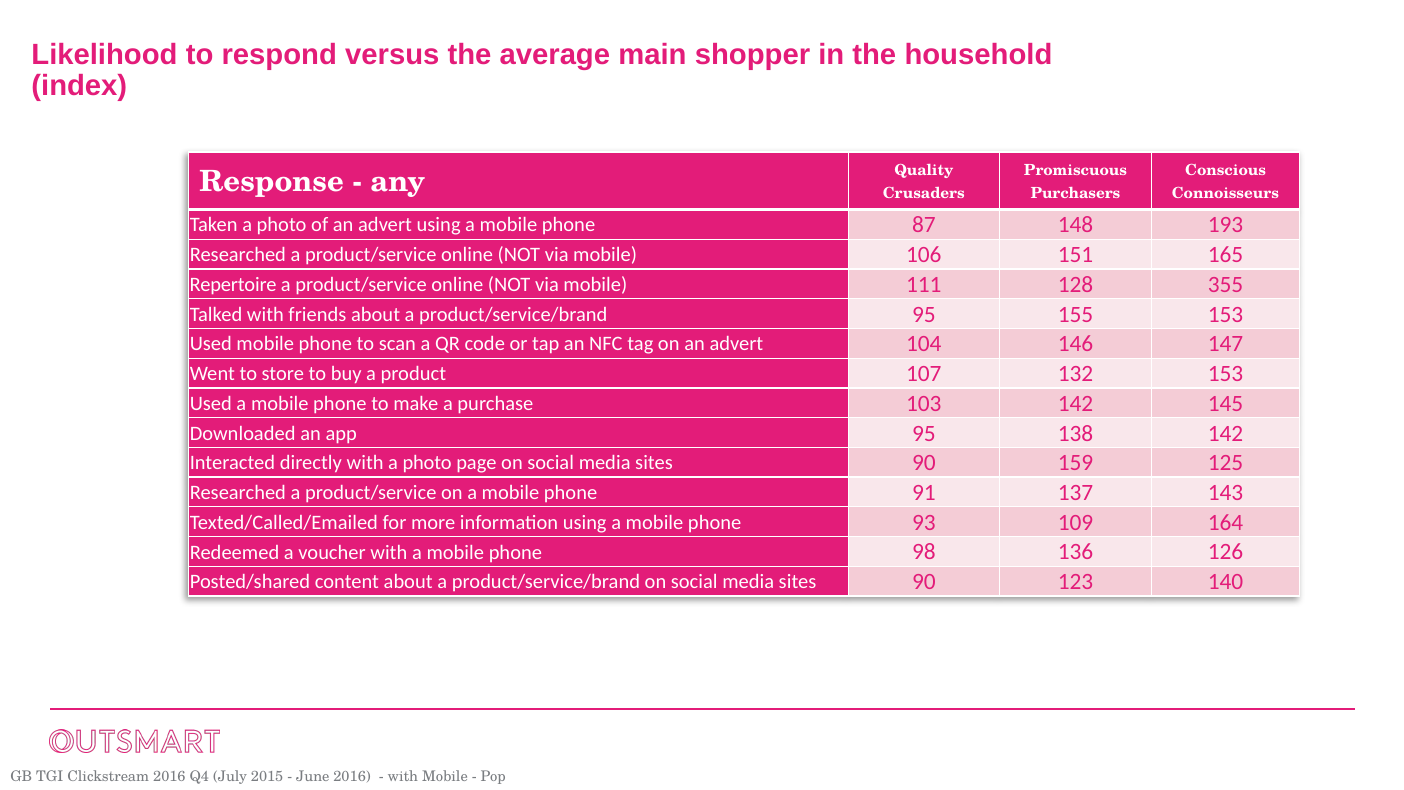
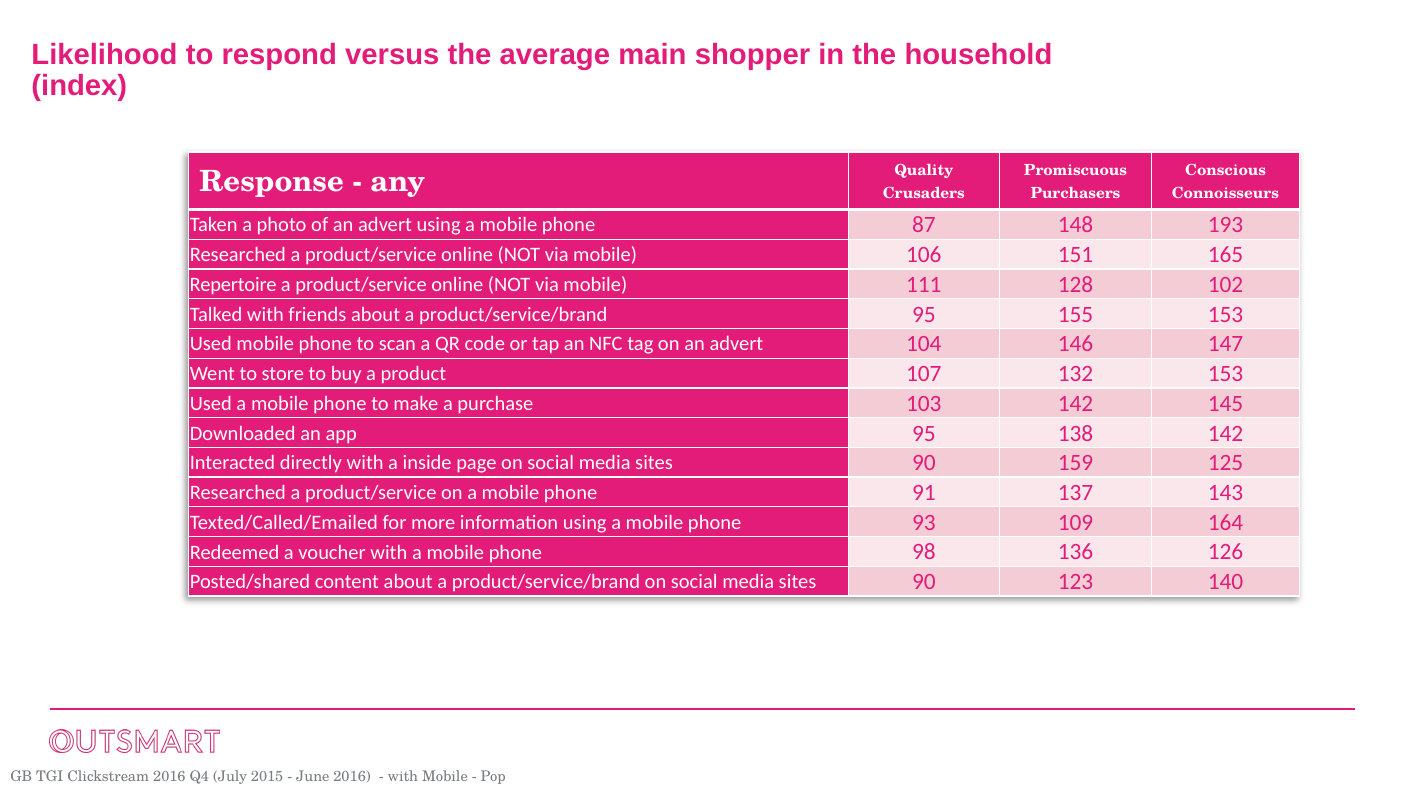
355: 355 -> 102 (1226, 284)
with a photo: photo -> inside (427, 463)
